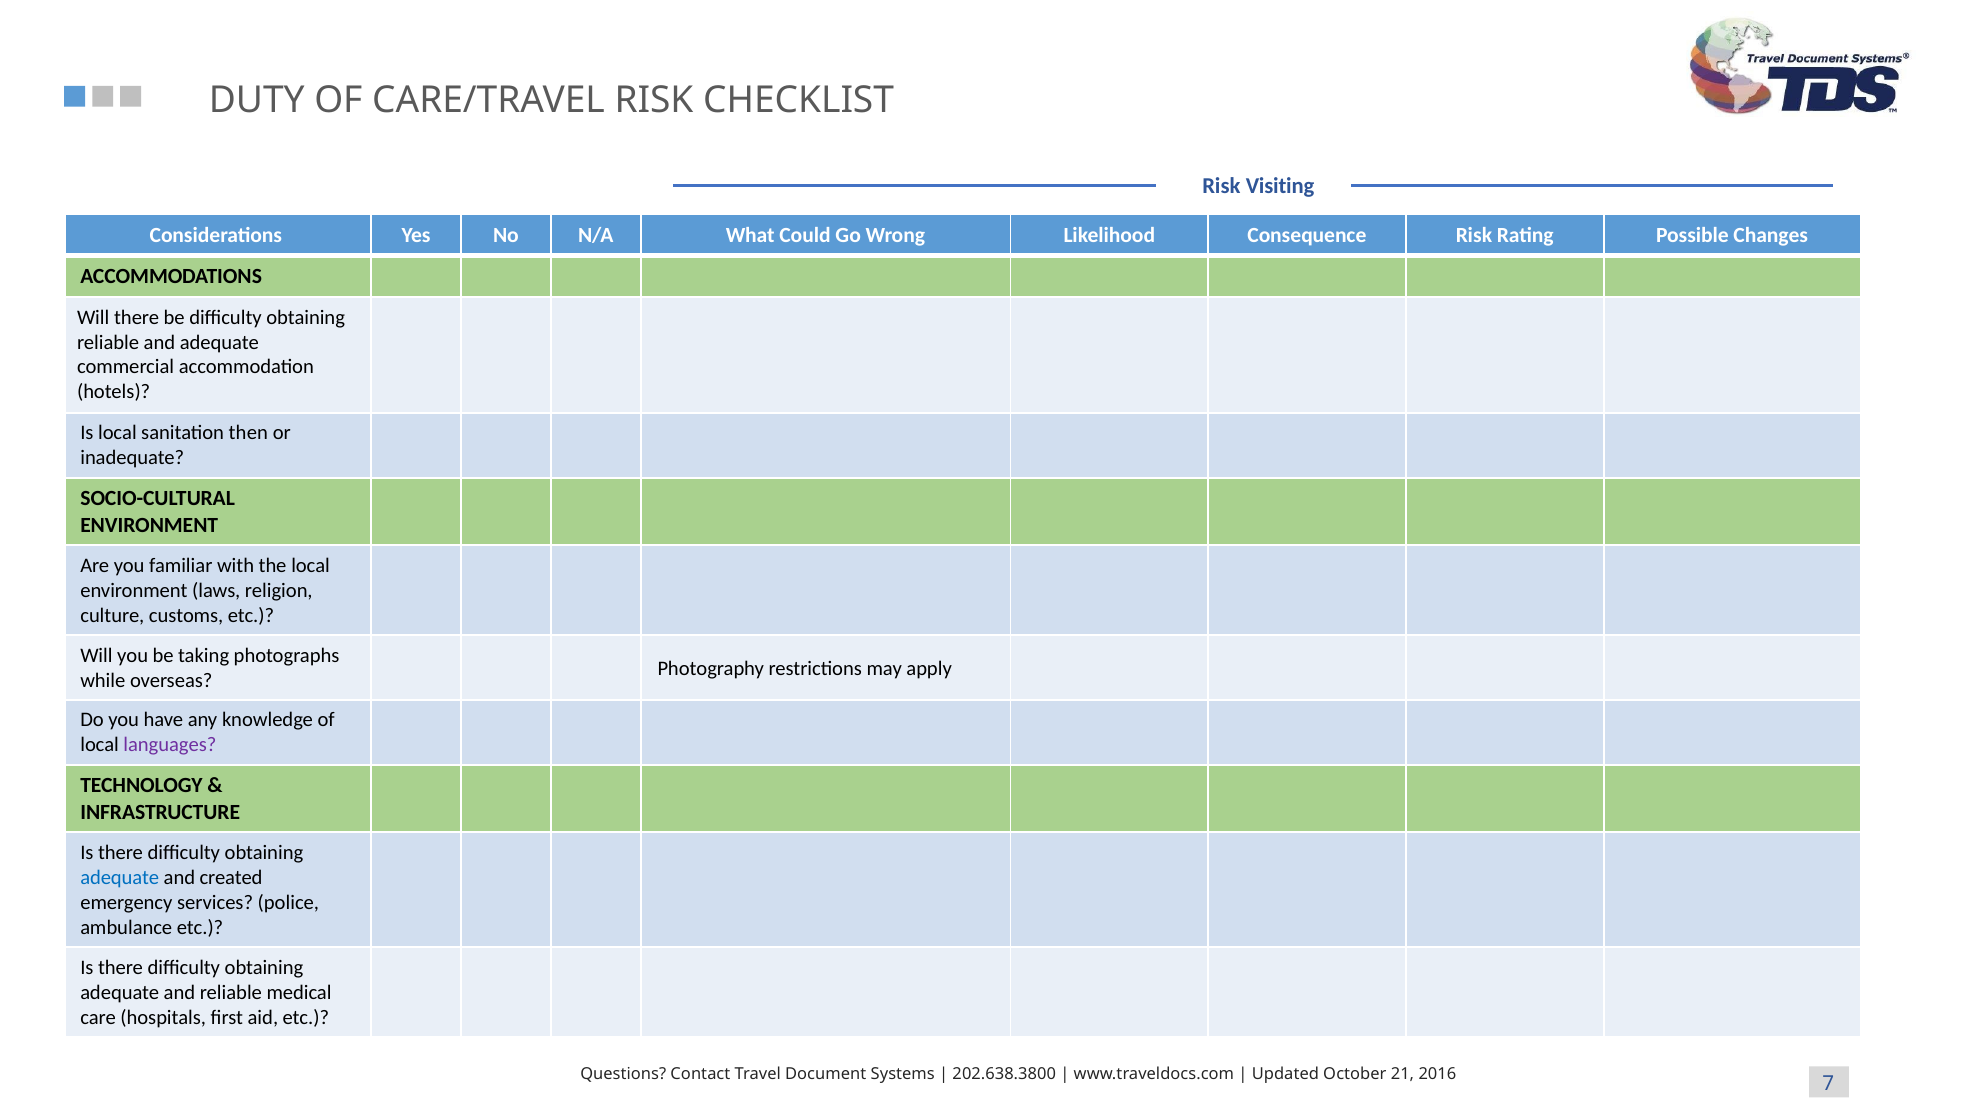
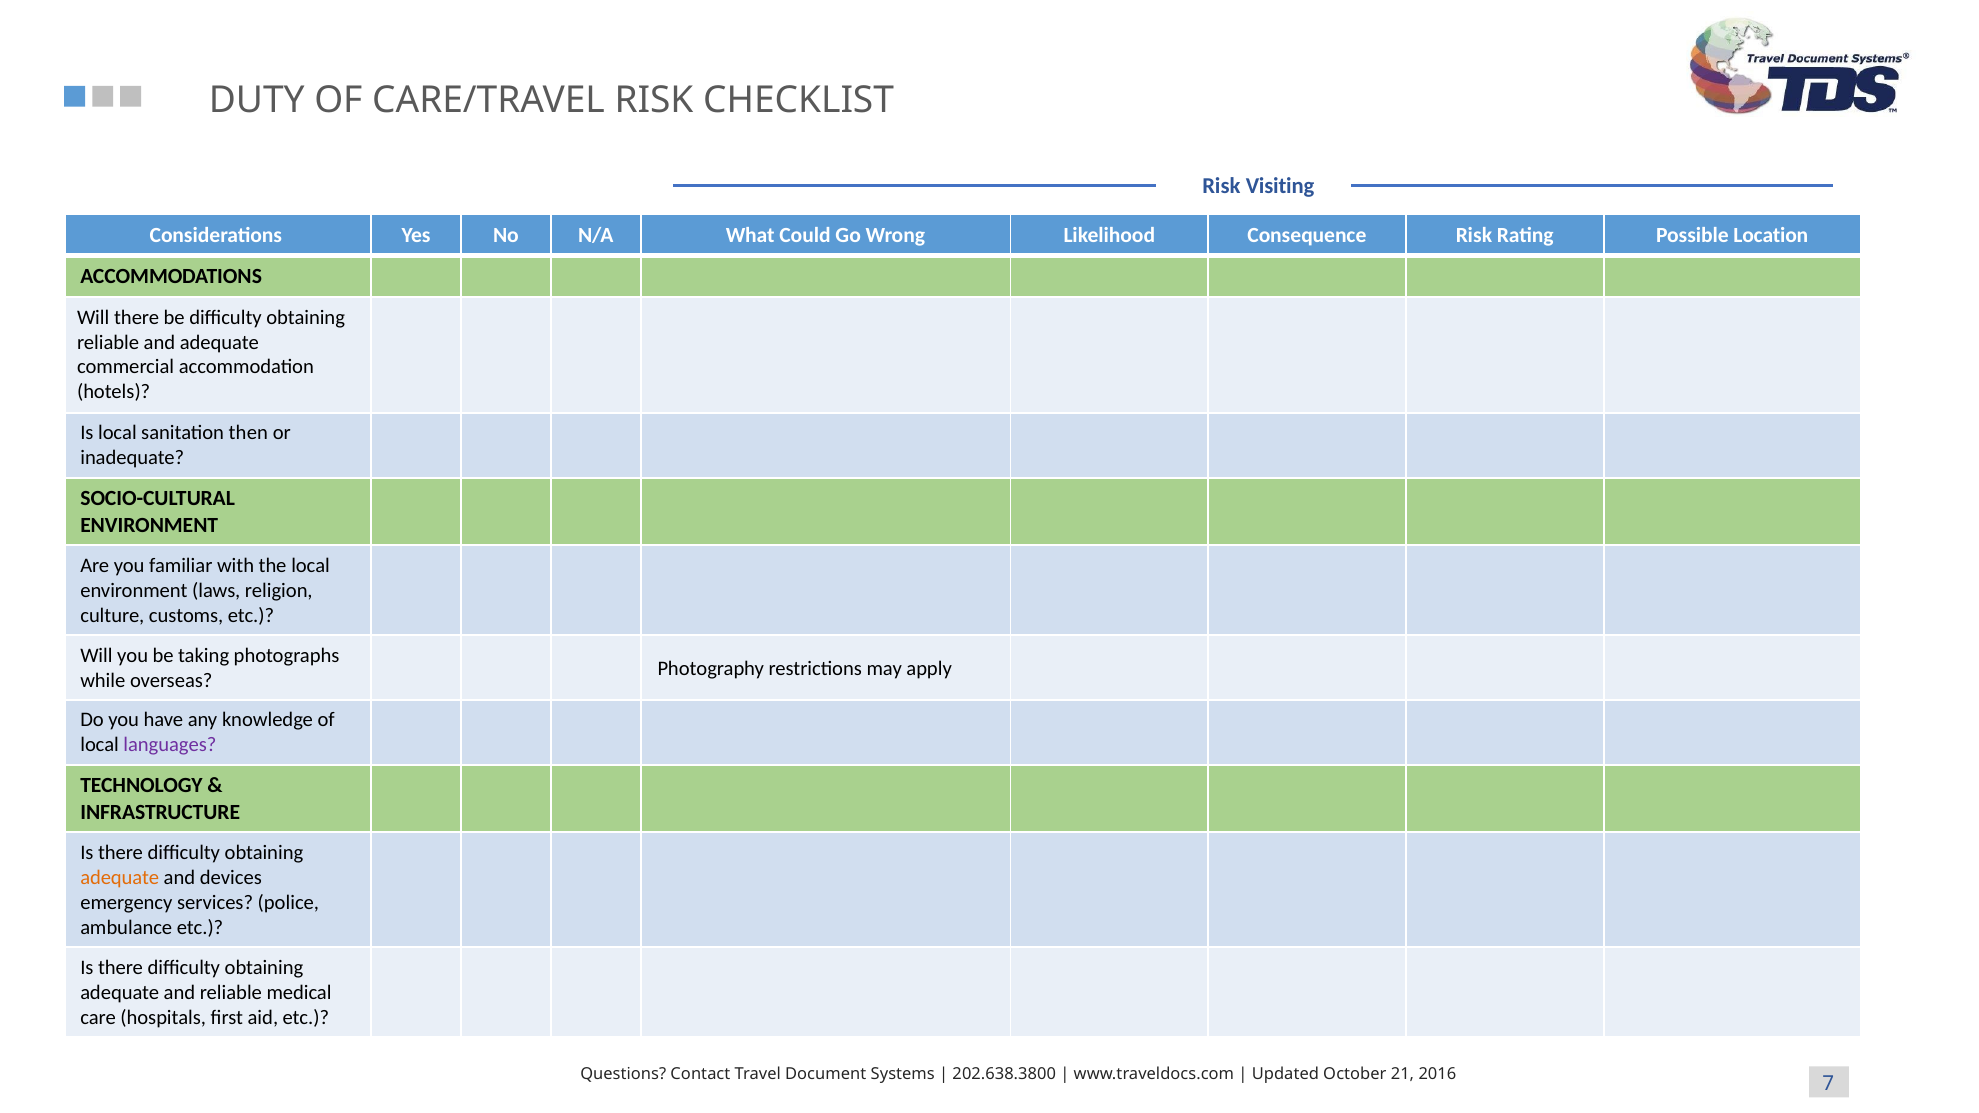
Changes: Changes -> Location (1771, 235)
adequate colour: blue -> orange (120, 878)
created: created -> devices (231, 878)
